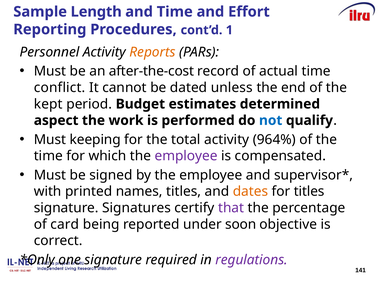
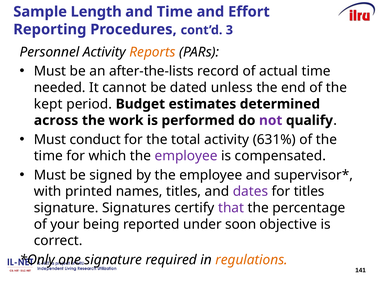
1: 1 -> 3 (229, 30)
after-the-cost: after-the-cost -> after-the-lists (151, 71)
conflict: conflict -> needed (60, 88)
aspect: aspect -> across (56, 121)
not colour: blue -> purple (271, 121)
keeping: keeping -> conduct (95, 140)
964%: 964% -> 631% (274, 140)
dates colour: orange -> purple (250, 192)
card: card -> your (65, 224)
regulations colour: purple -> orange (252, 260)
